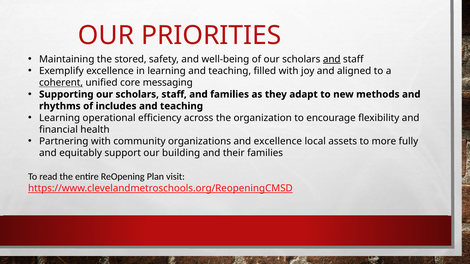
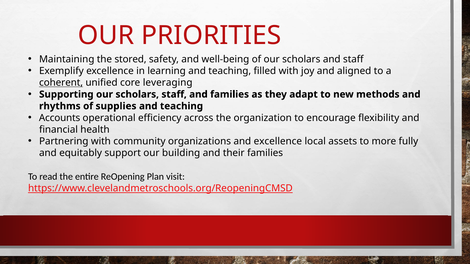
and underline: present -> none (332, 59)
messaging: messaging -> leveraging (168, 83)
includes: includes -> supplies (116, 106)
Learning: Learning -> Accounts (60, 118)
